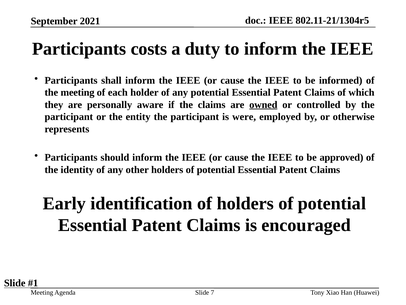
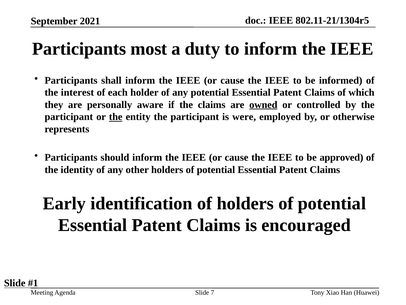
costs: costs -> most (149, 49)
the meeting: meeting -> interest (77, 92)
the underline: none -> present (116, 117)
